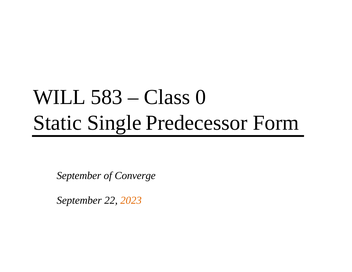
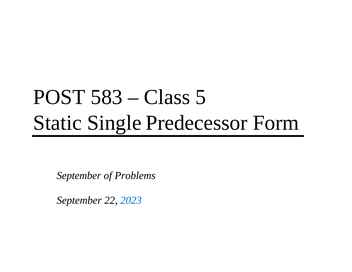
WILL: WILL -> POST (59, 97)
0: 0 -> 5 (201, 97)
Converge: Converge -> Problems (135, 176)
2023 colour: orange -> blue (131, 200)
